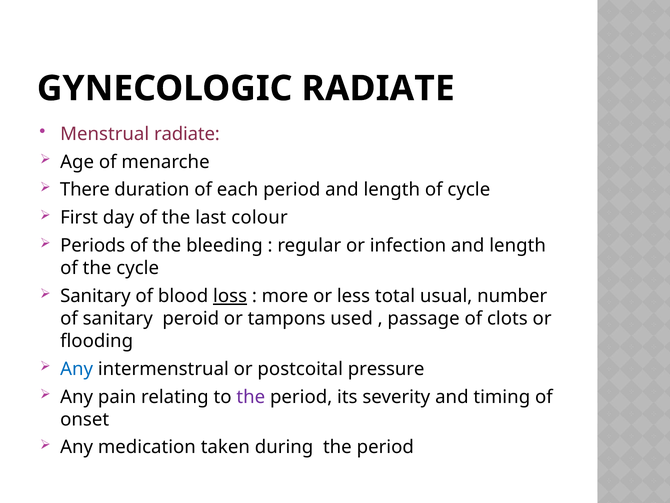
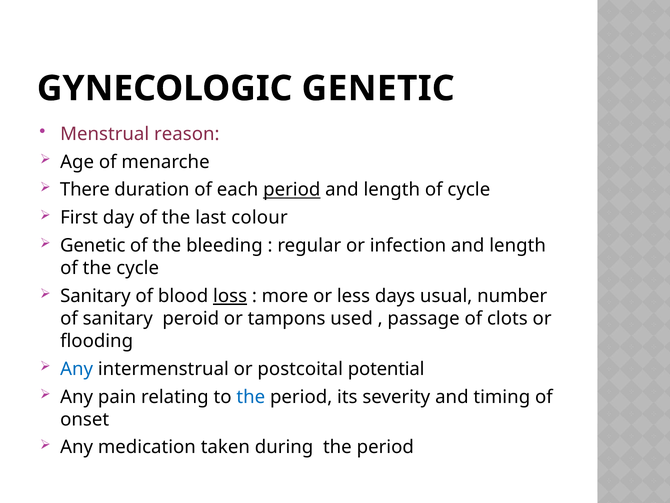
GYNECOLOGIC RADIATE: RADIATE -> GENETIC (378, 88)
Menstrual radiate: radiate -> reason (187, 134)
period underline: none -> present (292, 190)
Periods: Periods -> Genetic (93, 246)
total: total -> days (395, 296)
pressure: pressure -> potential (386, 369)
the colour: purple -> blue (251, 397)
